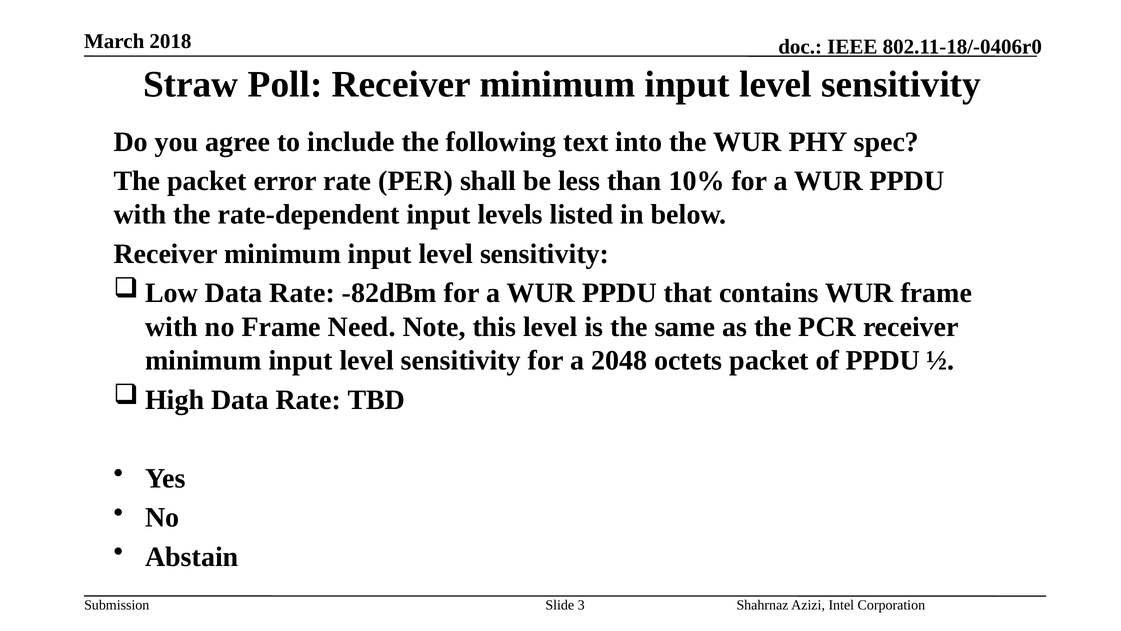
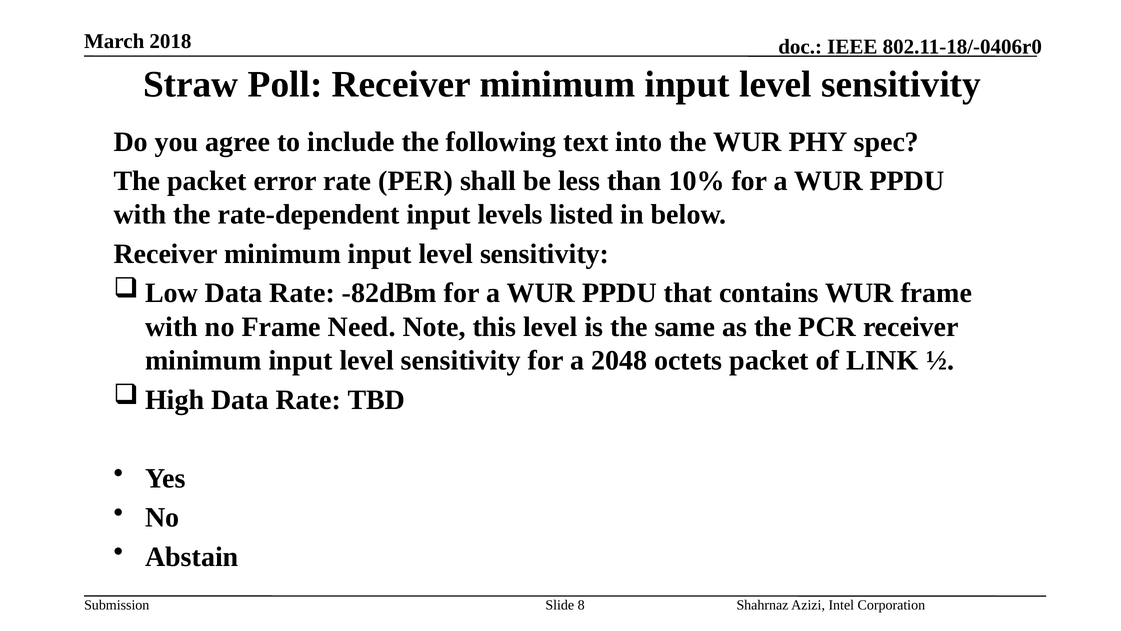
of PPDU: PPDU -> LINK (883, 360)
3: 3 -> 8 (581, 605)
